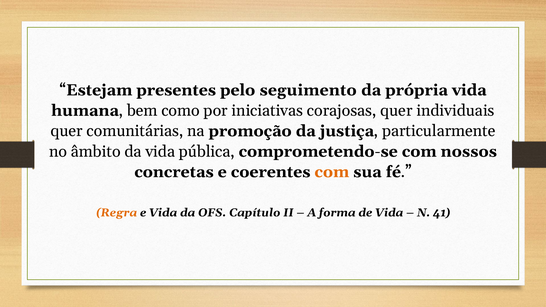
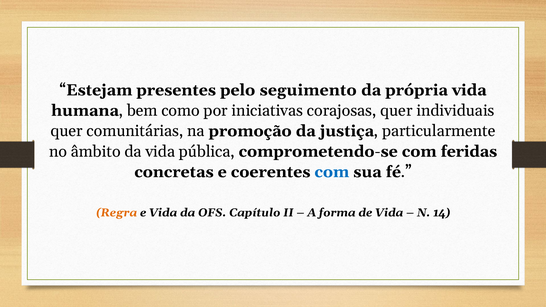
nossos: nossos -> feridas (469, 152)
com colour: orange -> blue (332, 172)
41: 41 -> 14 (442, 213)
